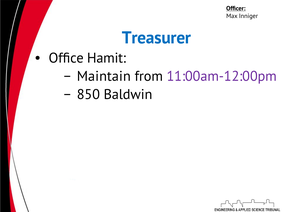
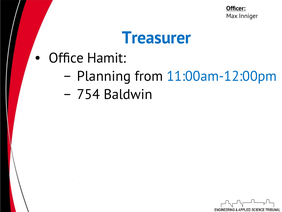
Maintain: Maintain -> Planning (104, 76)
11:00am-12:00pm colour: purple -> blue (222, 76)
850: 850 -> 754 (88, 94)
